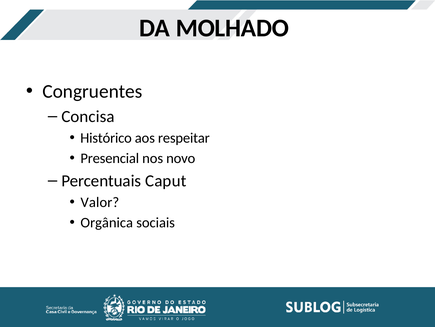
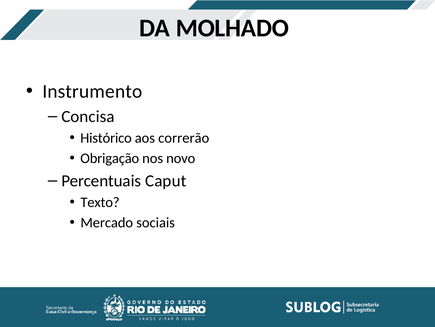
Congruentes: Congruentes -> Instrumento (92, 91)
respeitar: respeitar -> correrão (184, 138)
Presencial: Presencial -> Obrigação (110, 158)
Valor: Valor -> Texto (100, 202)
Orgânica: Orgânica -> Mercado (107, 222)
